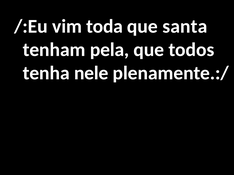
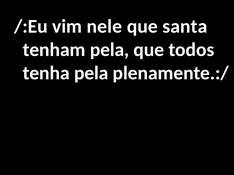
toda: toda -> nele (104, 26)
tenha nele: nele -> pela (91, 73)
